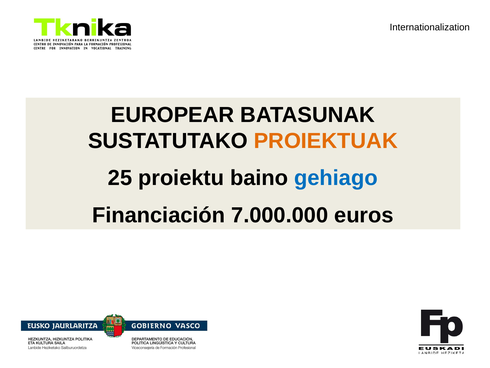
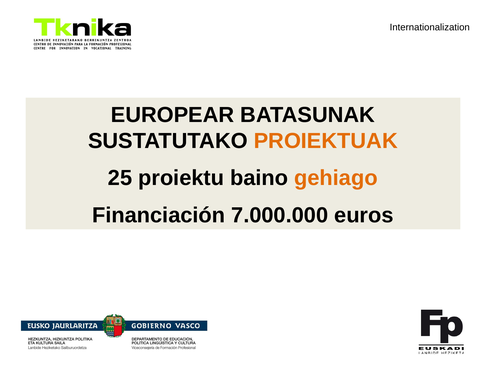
gehiago colour: blue -> orange (336, 178)
